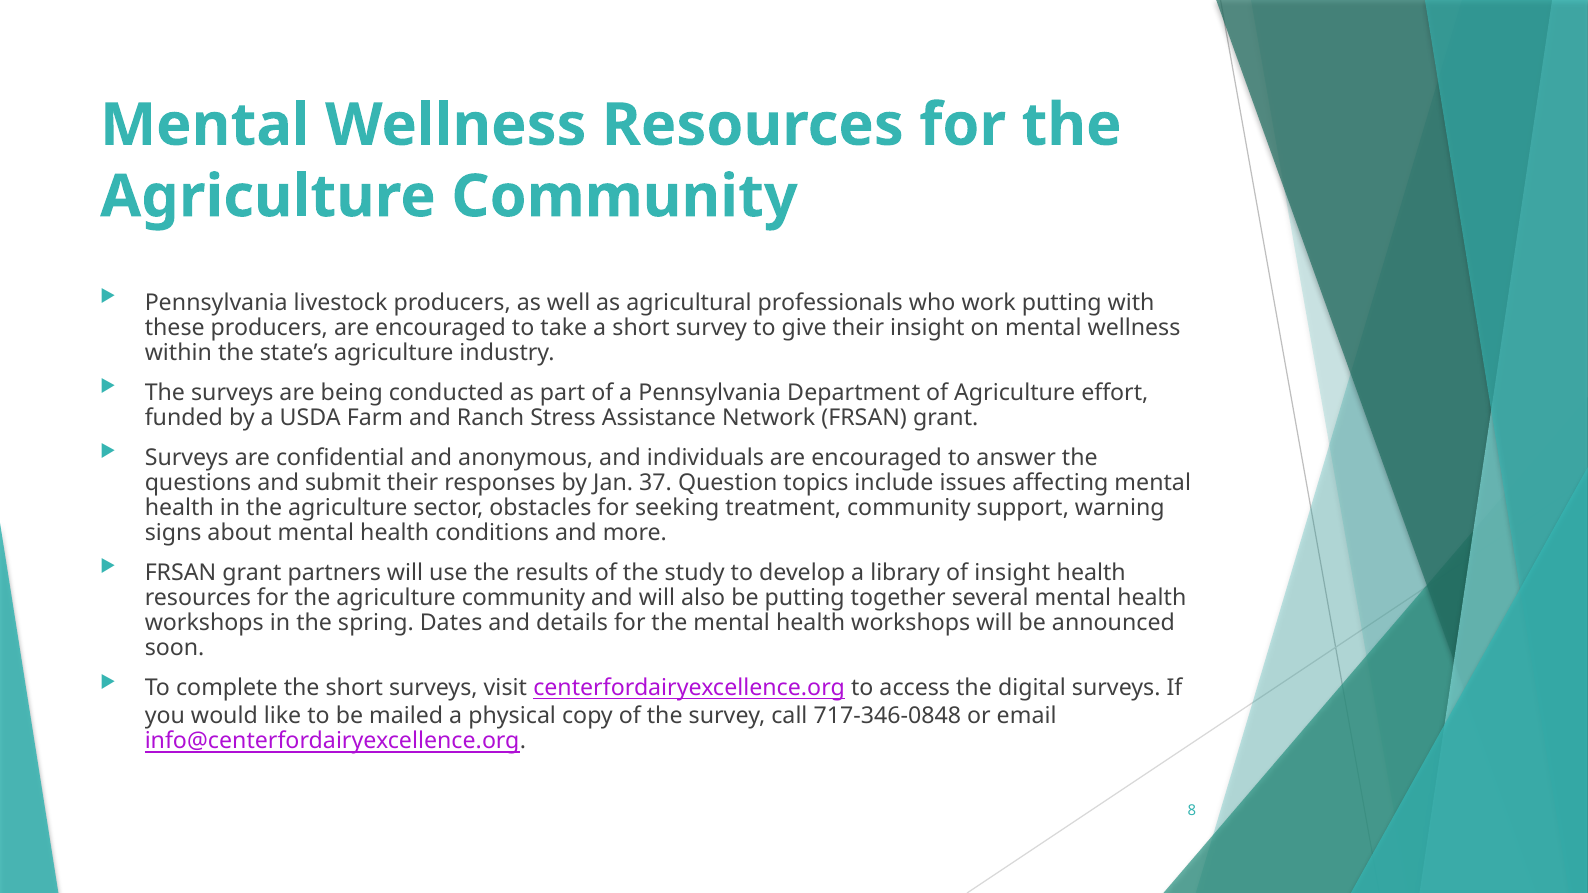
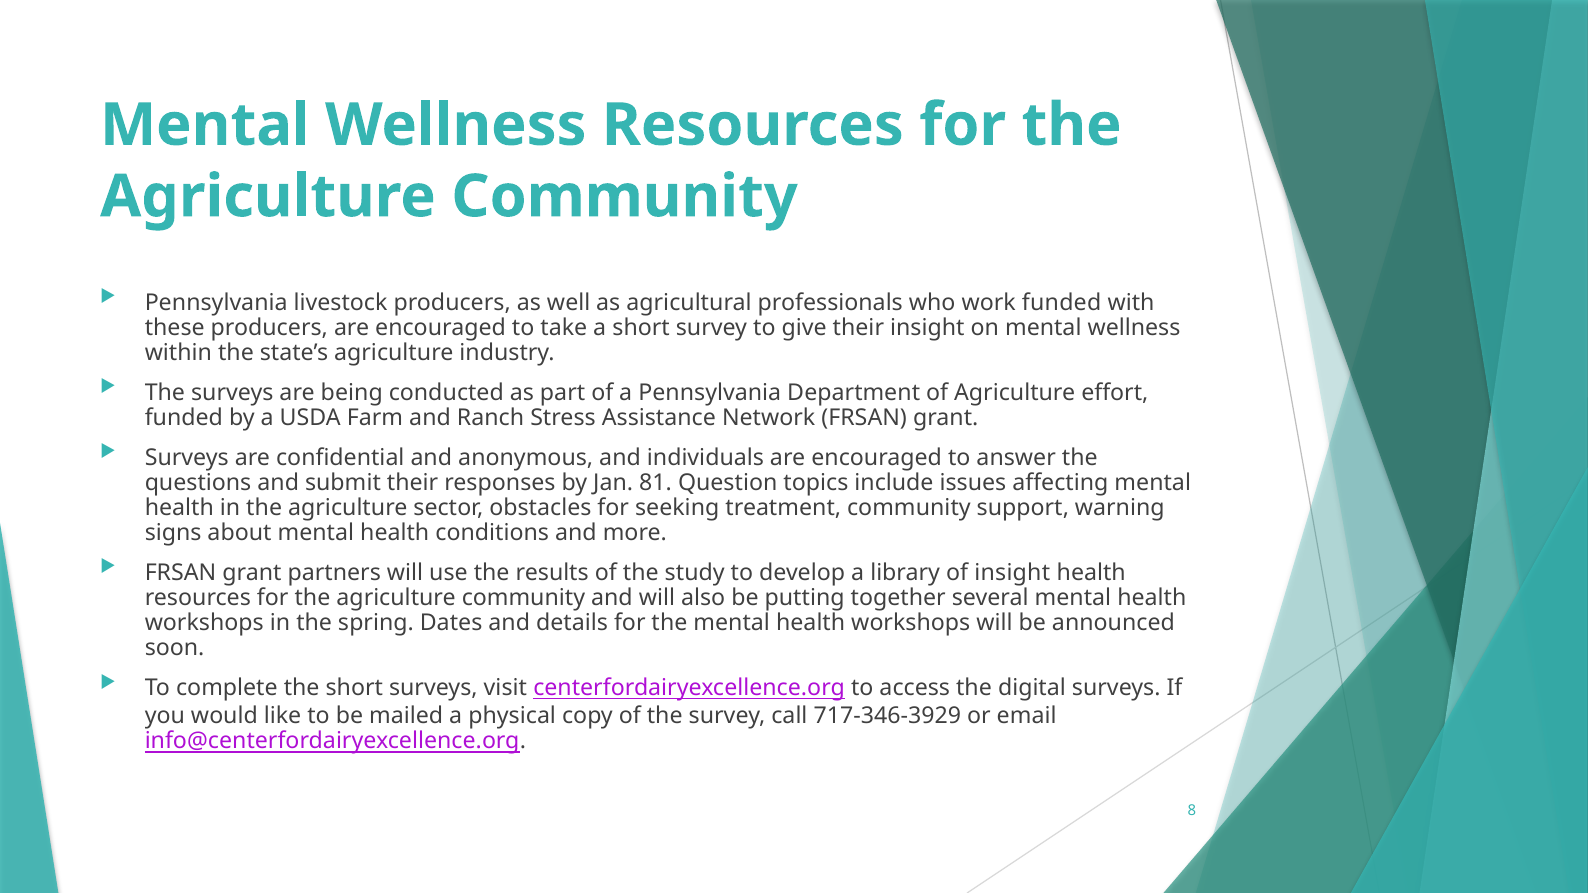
work putting: putting -> funded (1062, 303)
37: 37 -> 81 (656, 483)
717-346-0848: 717-346-0848 -> 717-346-3929 (887, 716)
